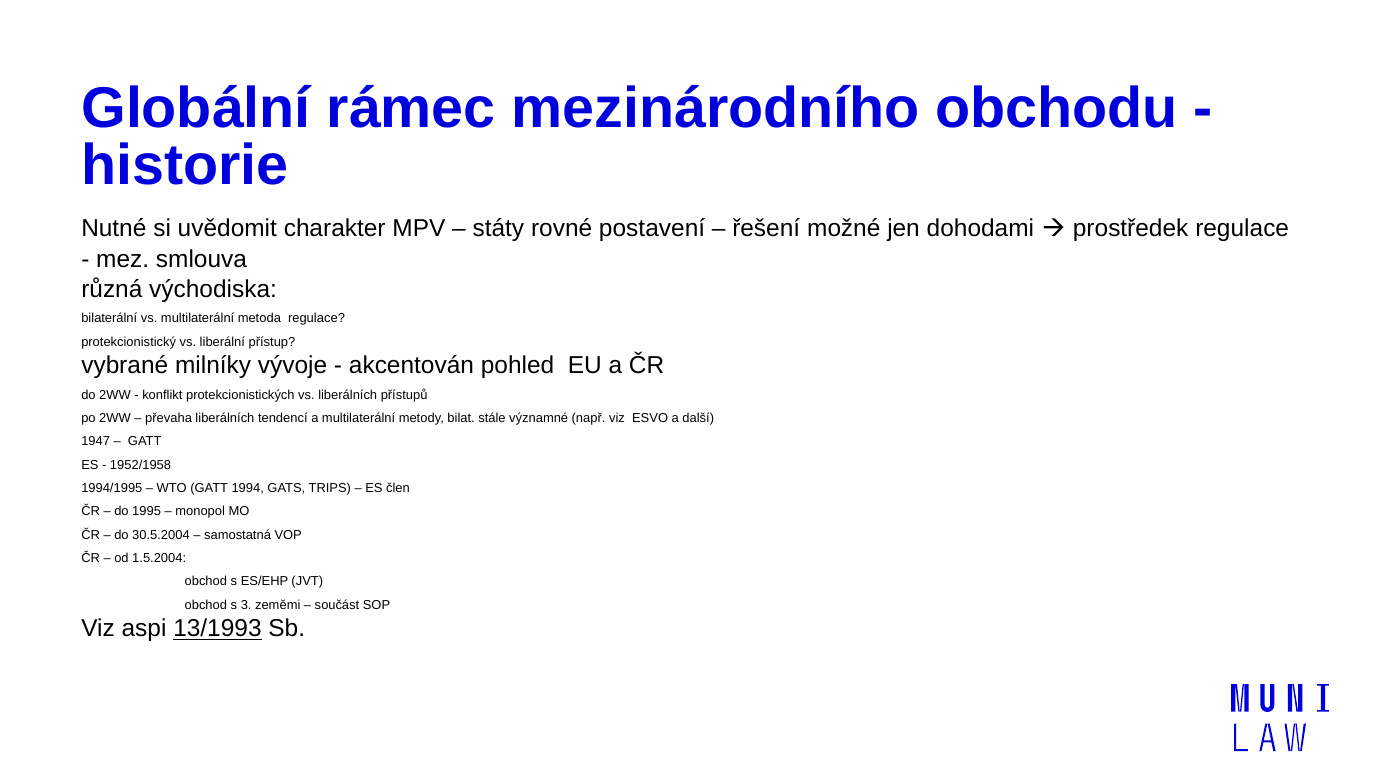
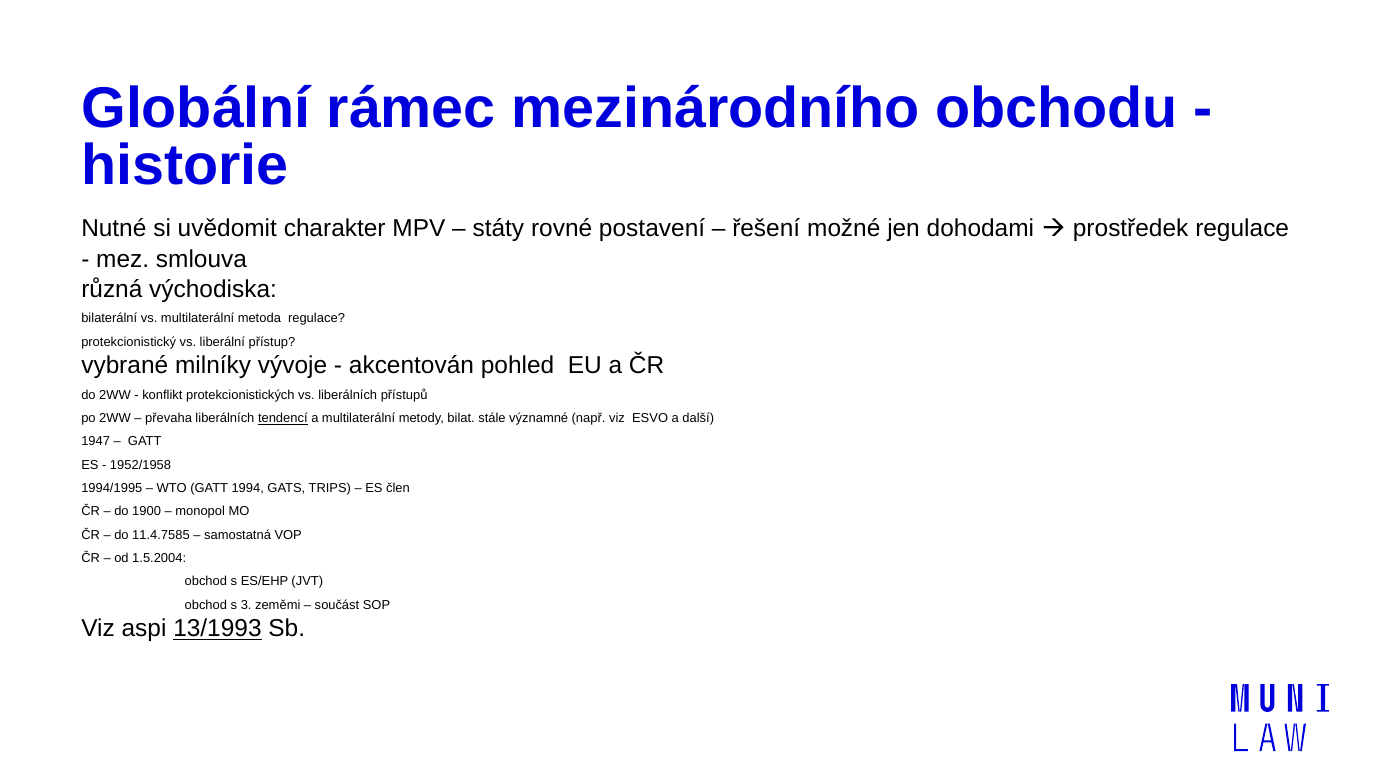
tendencí underline: none -> present (283, 418)
1995: 1995 -> 1900 (147, 511)
30.5.2004: 30.5.2004 -> 11.4.7585 (161, 535)
